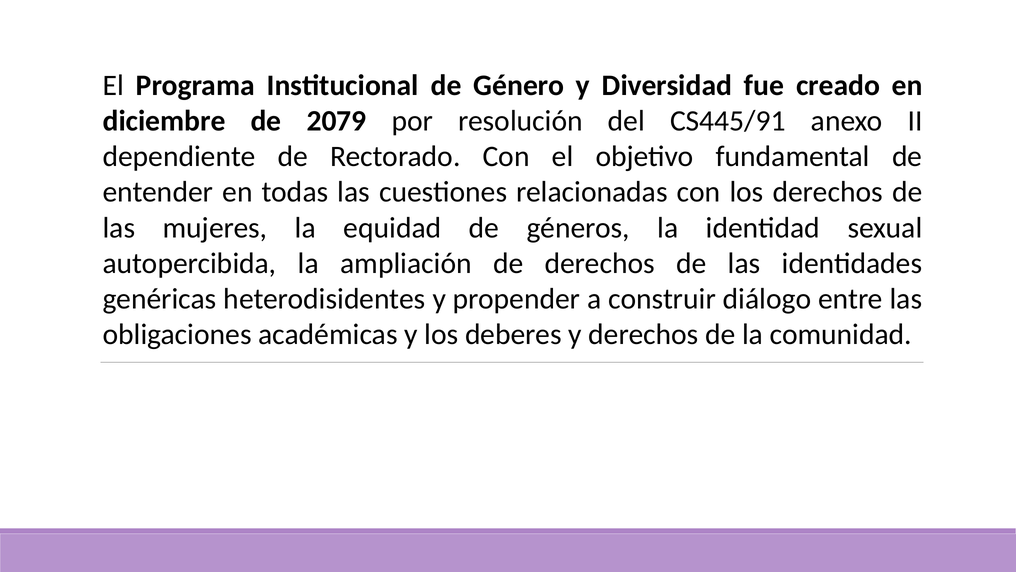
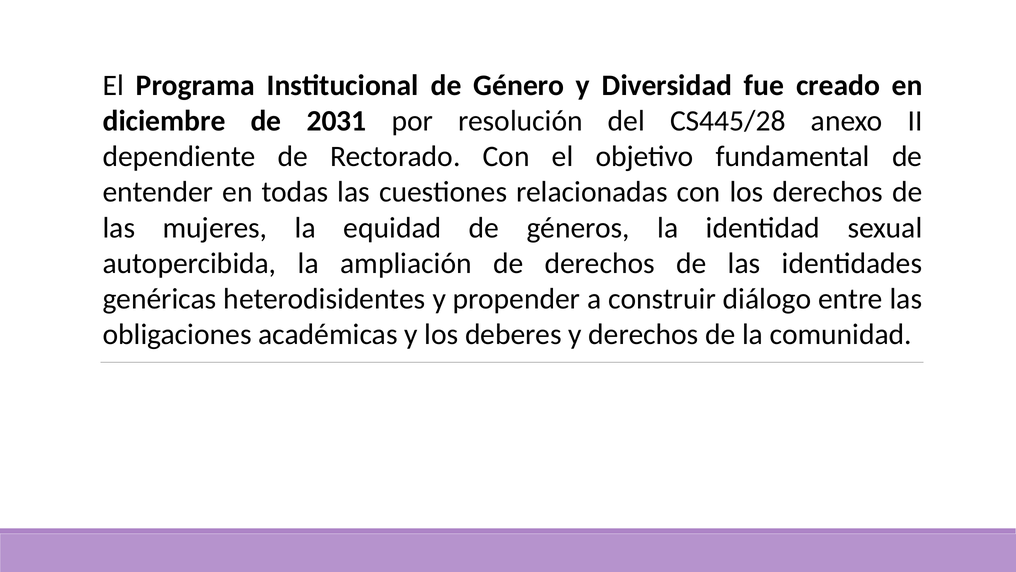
2079: 2079 -> 2031 (336, 121)
CS445/91: CS445/91 -> CS445/28 (728, 121)
